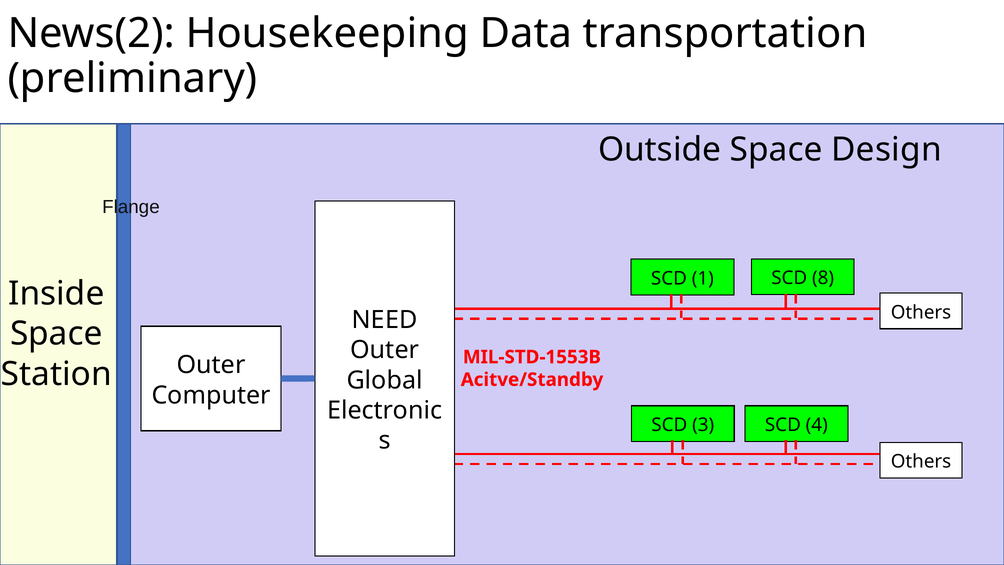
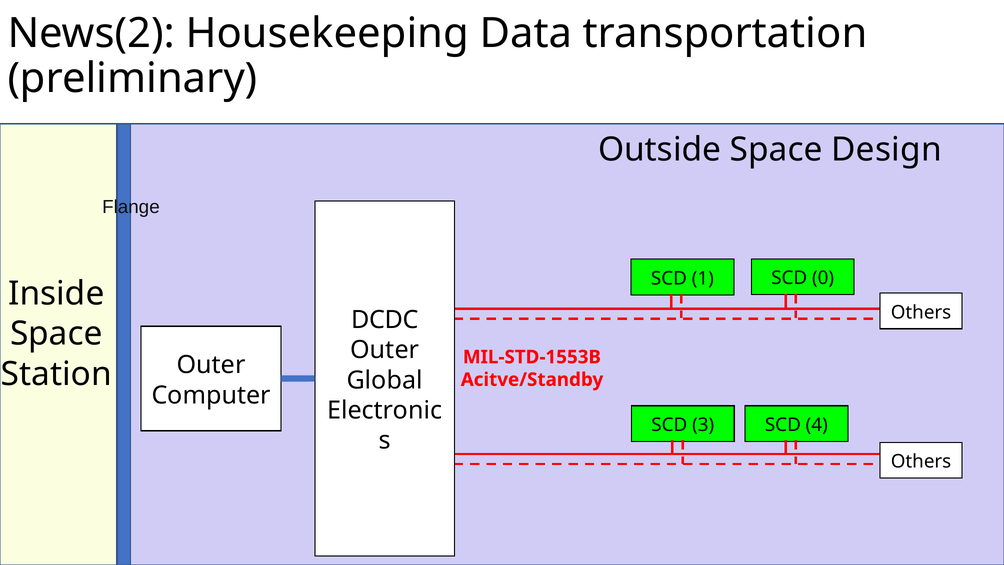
8: 8 -> 0 (823, 278)
NEED: NEED -> DCDC (385, 320)
